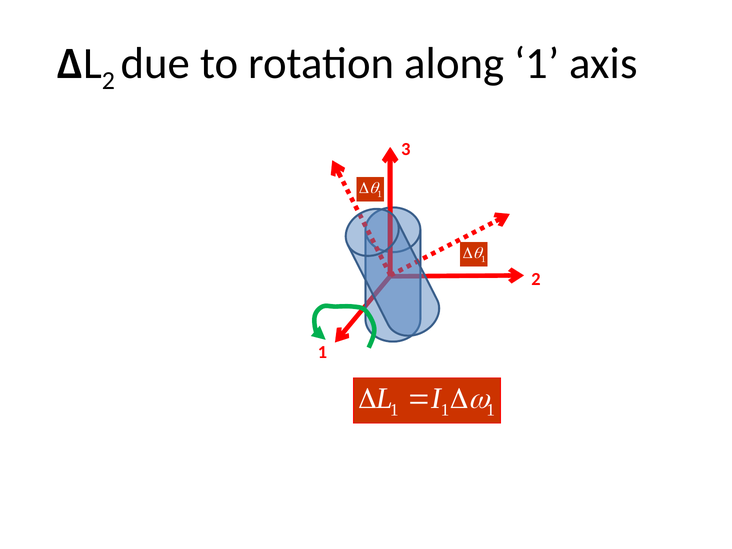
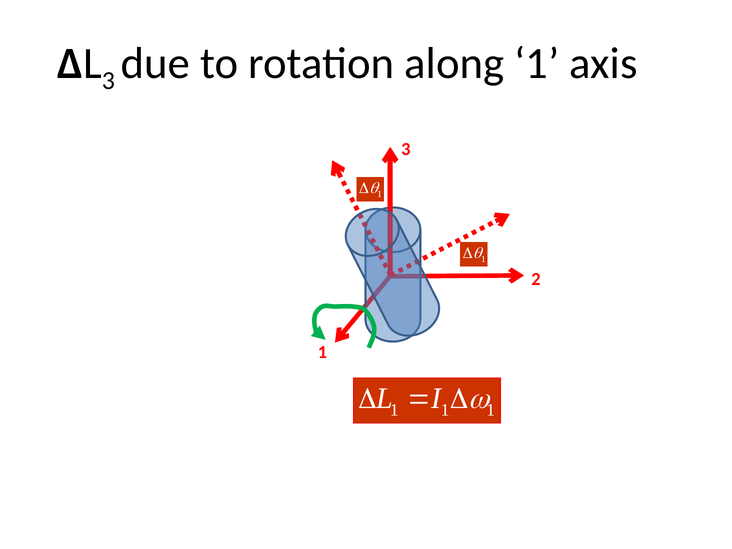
2: 2 -> 3 (108, 81)
